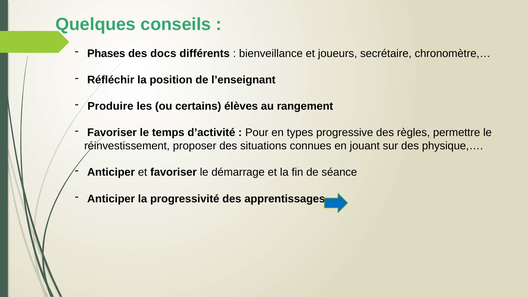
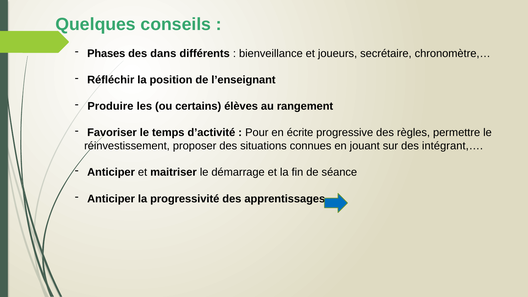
docs: docs -> dans (163, 53)
types: types -> écrite (300, 133)
physique,…: physique,… -> intégrant,… (452, 146)
et favoriser: favoriser -> maitriser (173, 172)
